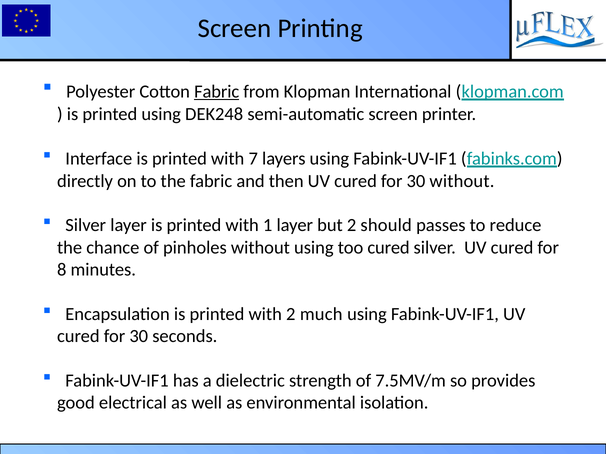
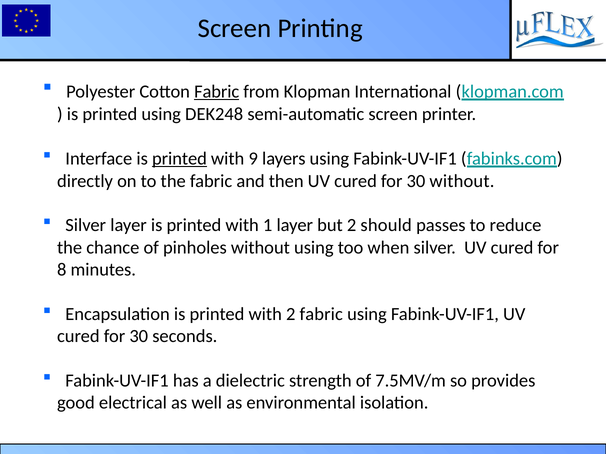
printed underline: none -> present (179, 159)
7: 7 -> 9 (253, 159)
too cured: cured -> when (388, 248)
2 much: much -> fabric (321, 314)
